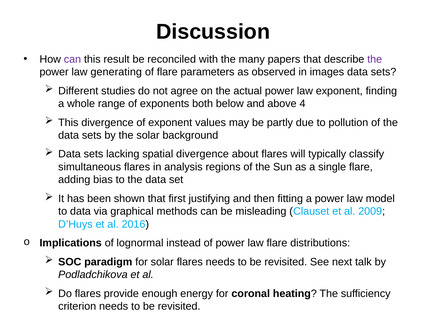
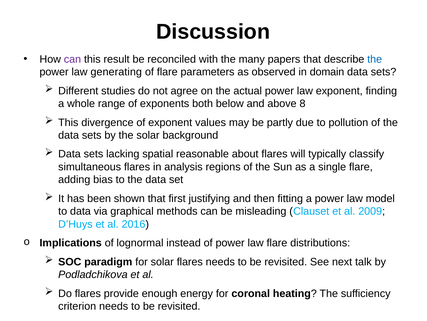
the colour: purple -> blue (375, 59)
images: images -> domain (327, 72)
4: 4 -> 8 (302, 103)
spatial divergence: divergence -> reasonable (203, 154)
